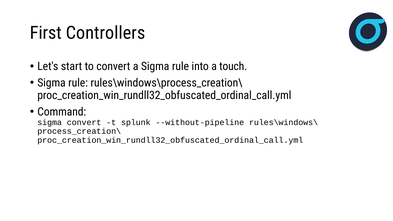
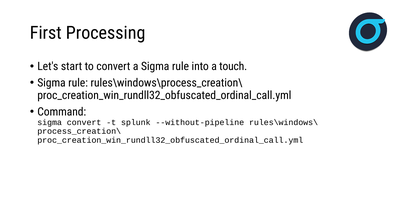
Controllers: Controllers -> Processing (106, 33)
